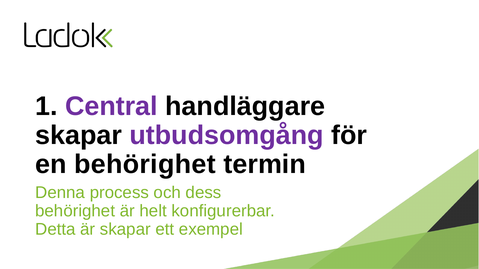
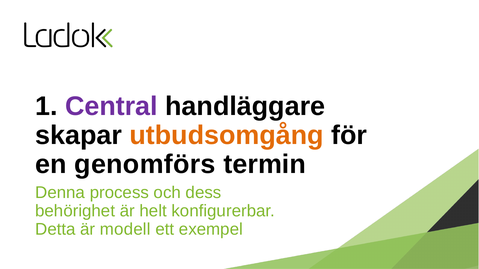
utbudsomgång colour: purple -> orange (227, 136)
en behörighet: behörighet -> genomförs (145, 165)
är skapar: skapar -> modell (125, 230)
